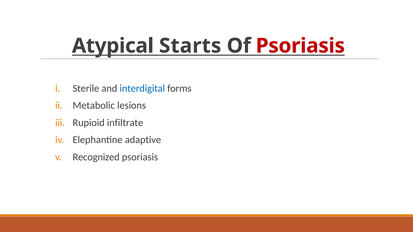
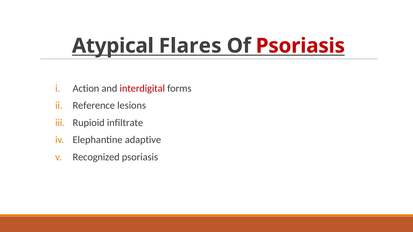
Starts: Starts -> Flares (190, 46)
Sterile: Sterile -> Action (86, 89)
interdigital colour: blue -> red (142, 89)
Metabolic: Metabolic -> Reference (94, 106)
